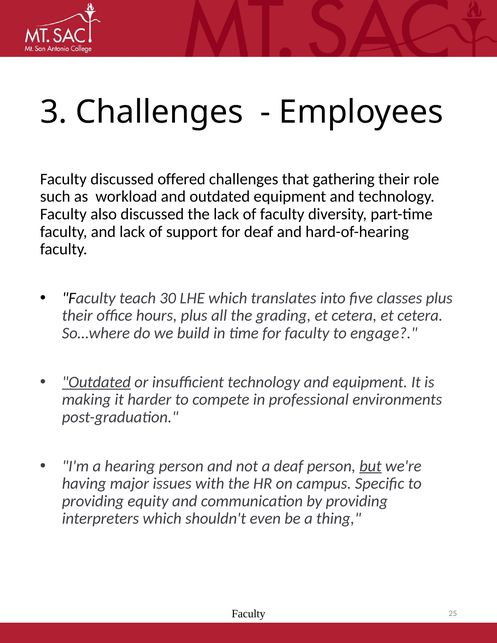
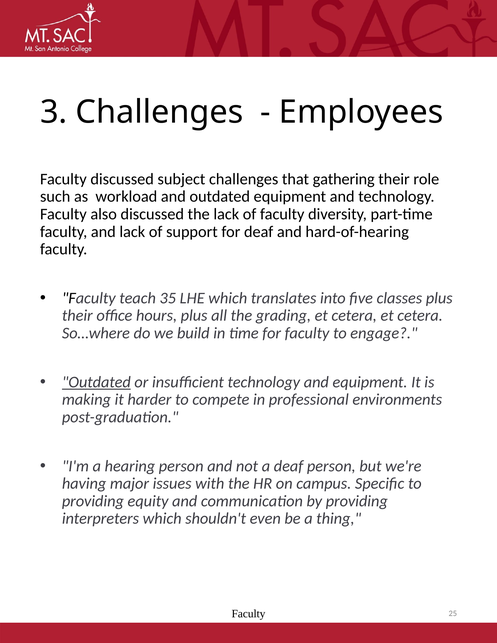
offered: offered -> subject (181, 179)
30: 30 -> 35 (168, 298)
but underline: present -> none (370, 466)
